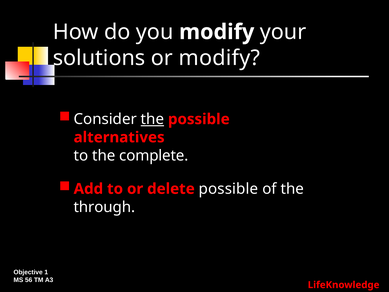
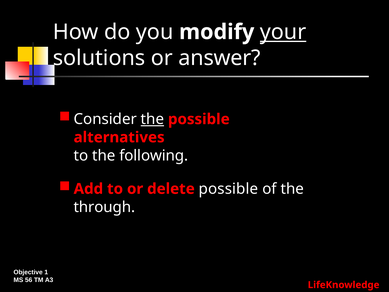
your underline: none -> present (283, 32)
or modify: modify -> answer (219, 58)
complete: complete -> following (154, 155)
